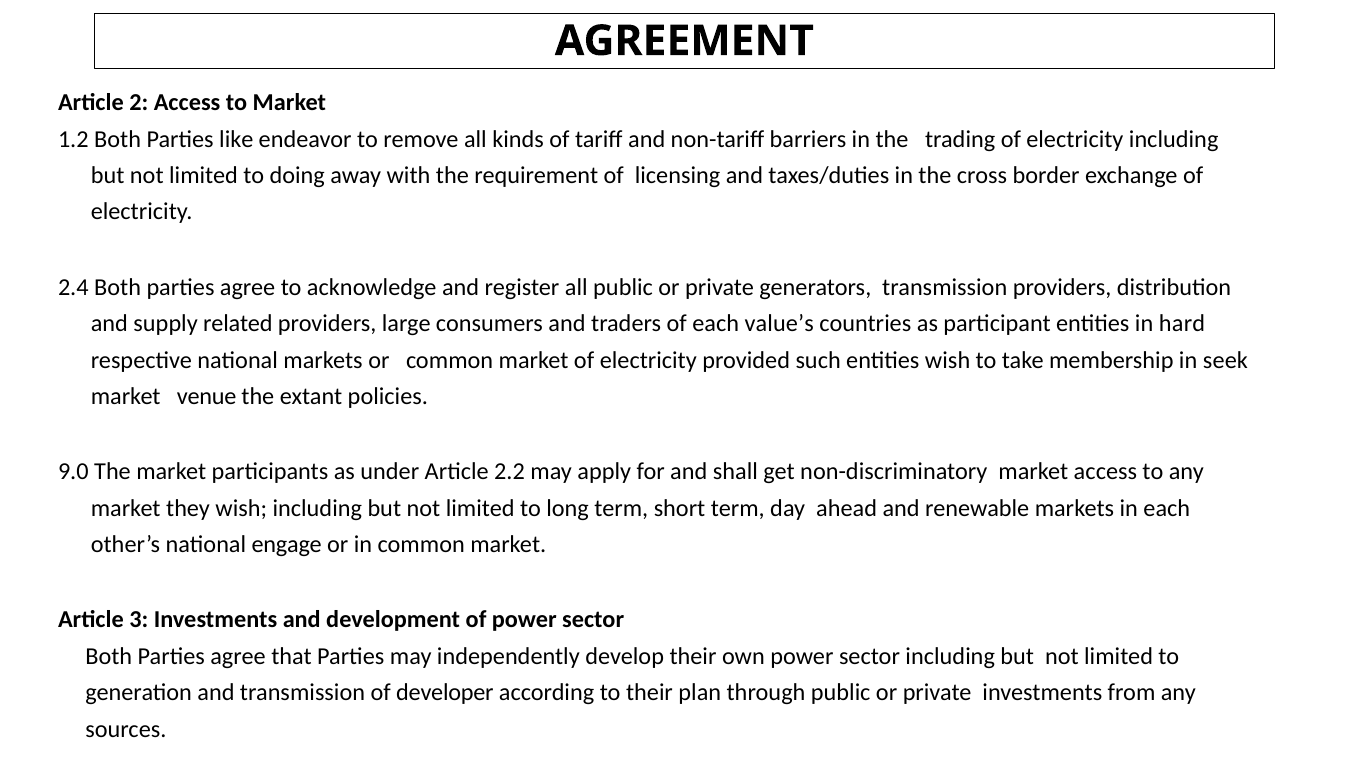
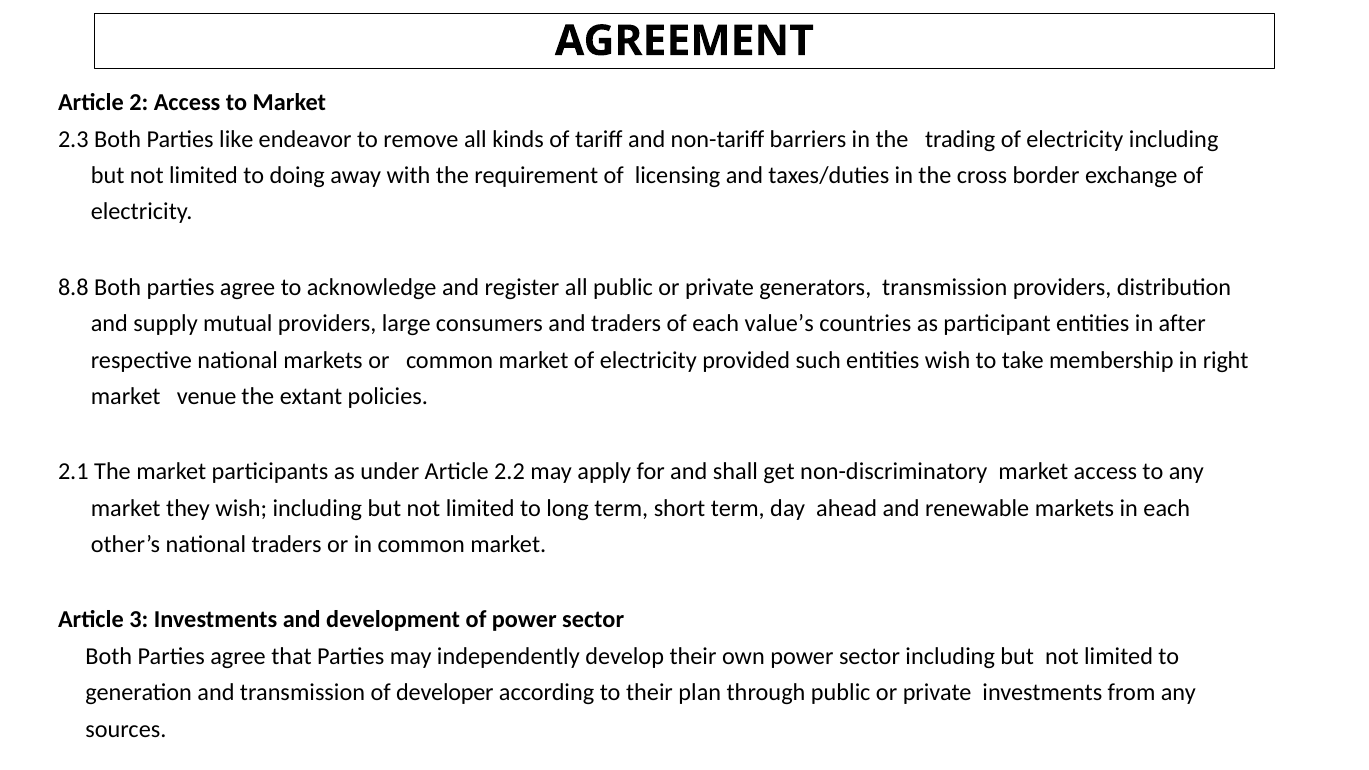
1.2: 1.2 -> 2.3 (73, 139)
2.4: 2.4 -> 8.8 (73, 287)
related: related -> mutual (238, 324)
hard: hard -> after (1182, 324)
seek: seek -> right (1226, 360)
9.0: 9.0 -> 2.1 (73, 472)
national engage: engage -> traders (287, 545)
